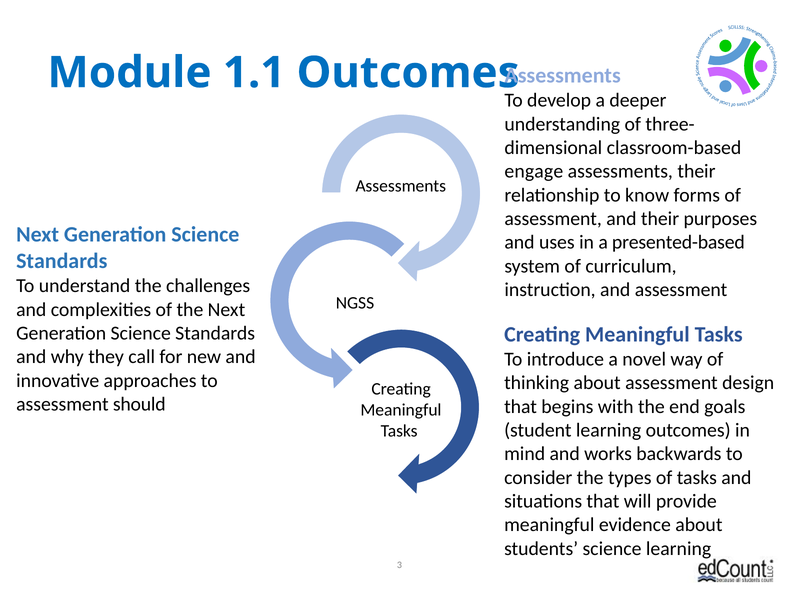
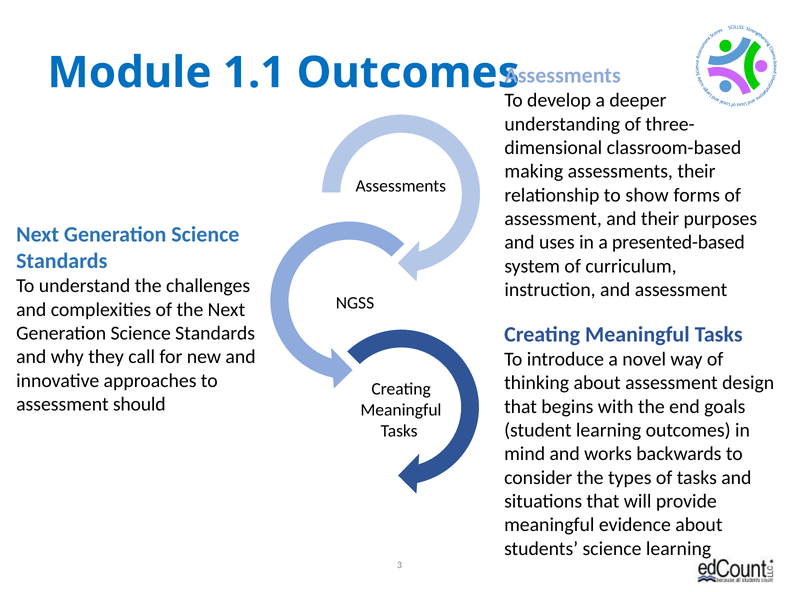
engage: engage -> making (534, 172)
know: know -> show (647, 195)
